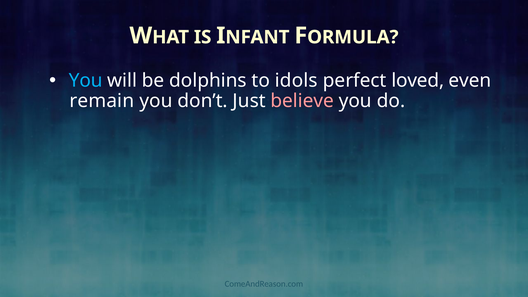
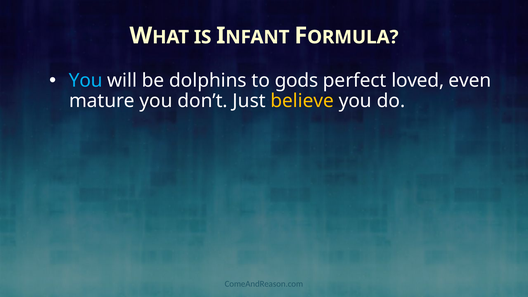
idols: idols -> gods (296, 80)
remain: remain -> mature (102, 101)
believe colour: pink -> yellow (302, 101)
